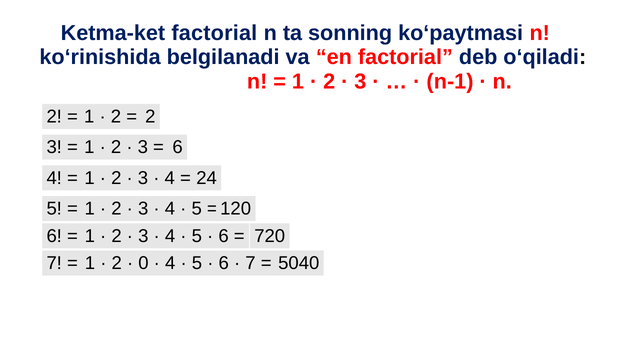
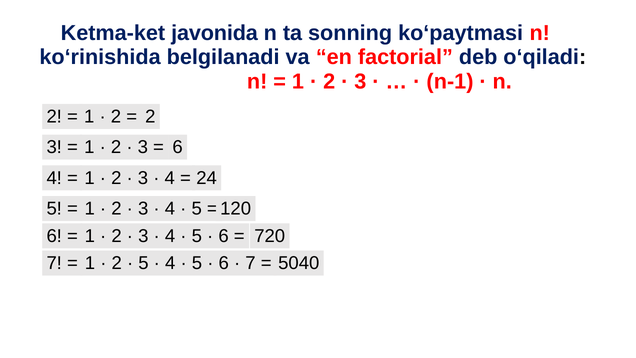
Ketma-ket factorial: factorial -> javonida (215, 33)
0: 0 -> 5 (143, 263)
